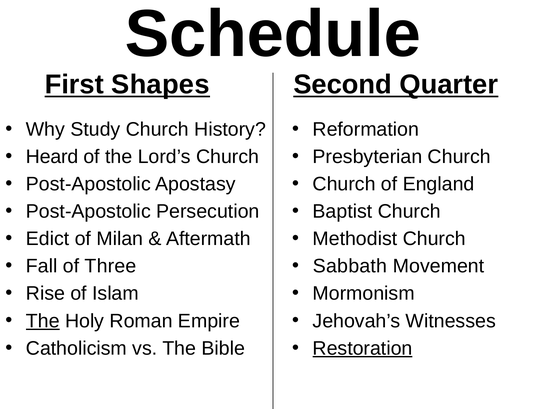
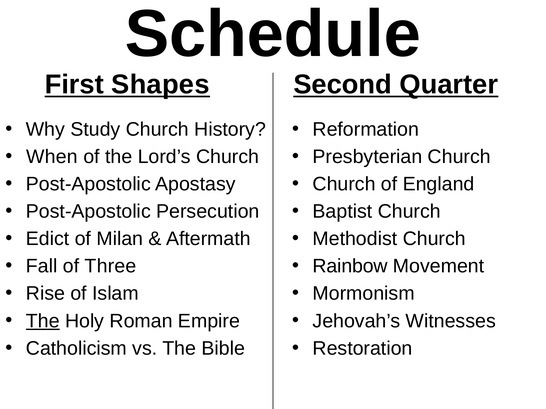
Heard: Heard -> When (52, 157)
Sabbath: Sabbath -> Rainbow (350, 267)
Restoration underline: present -> none (363, 349)
